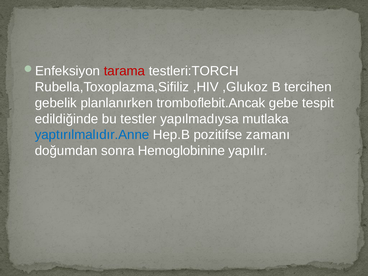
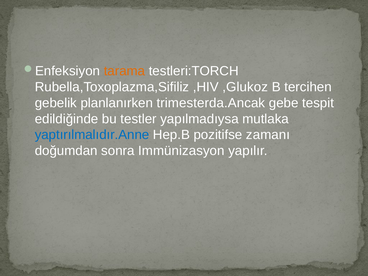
tarama colour: red -> orange (124, 71)
tromboflebit.Ancak: tromboflebit.Ancak -> trimesterda.Ancak (211, 103)
Hemoglobinine: Hemoglobinine -> Immünizasyon (181, 151)
